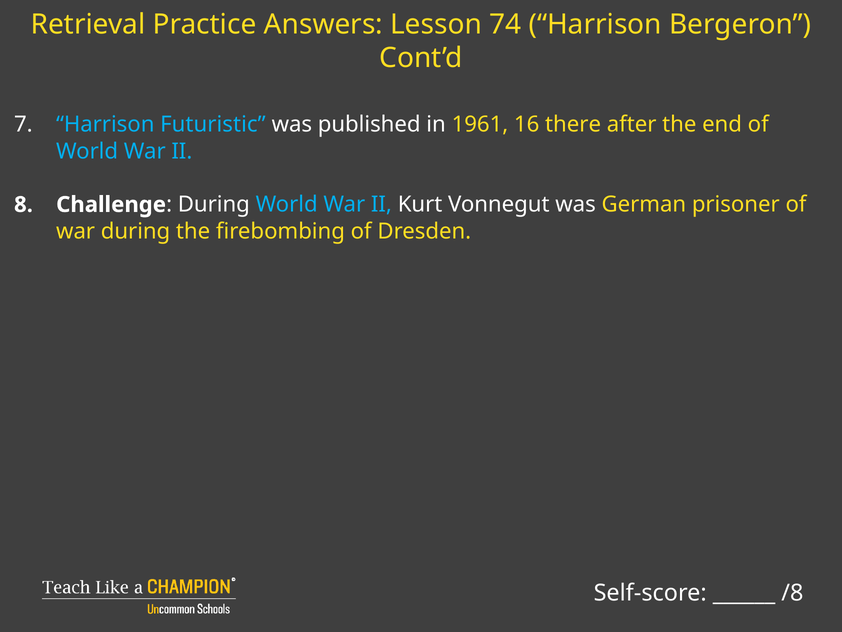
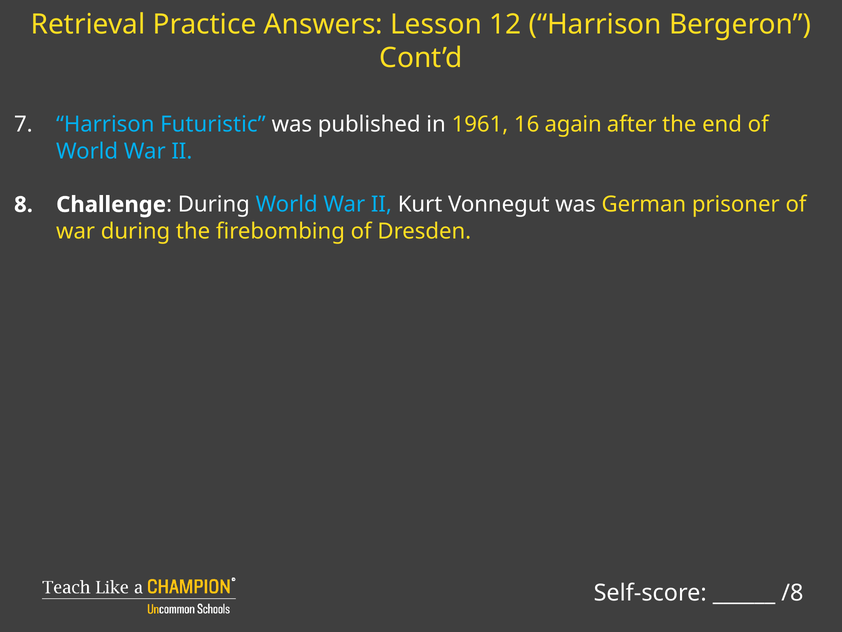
74: 74 -> 12 (505, 24)
there: there -> again (573, 125)
